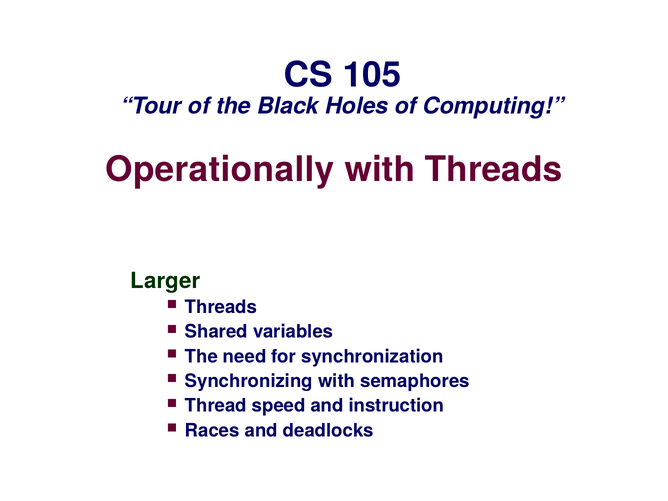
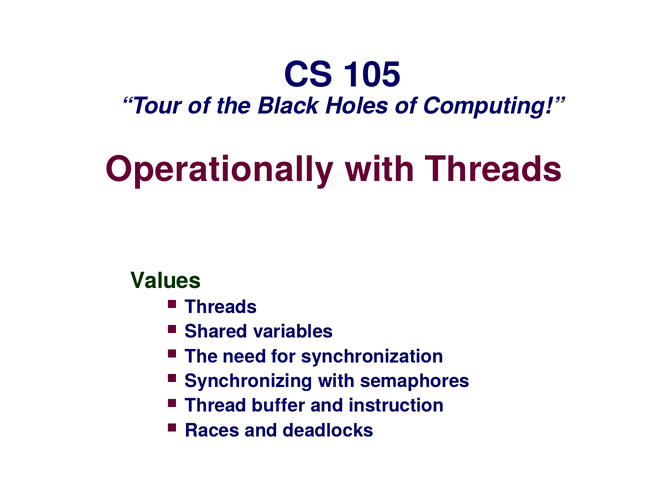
Larger: Larger -> Values (166, 281)
speed: speed -> buffer (279, 406)
